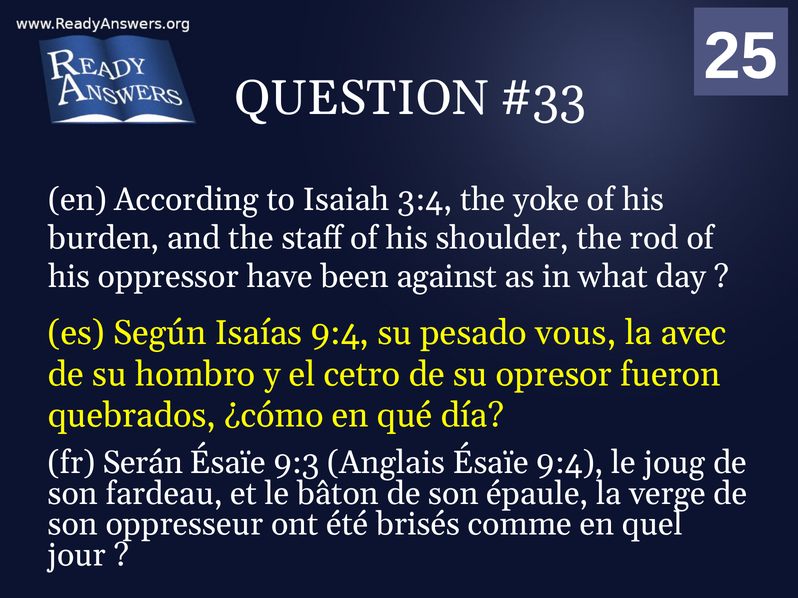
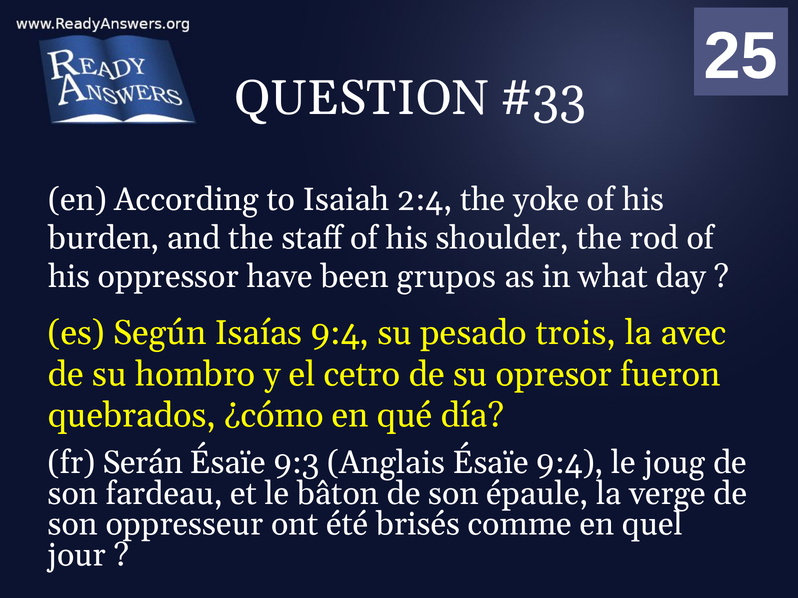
3:4: 3:4 -> 2:4 (425, 200)
against: against -> grupos (446, 277)
vous: vous -> trois (576, 333)
